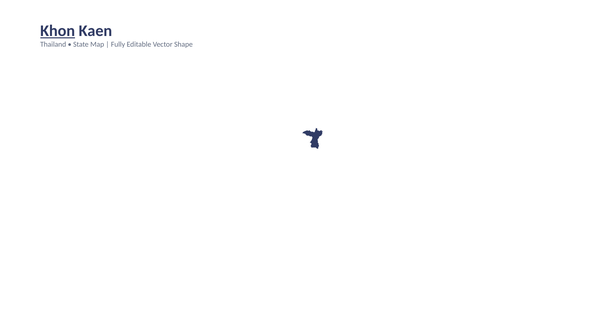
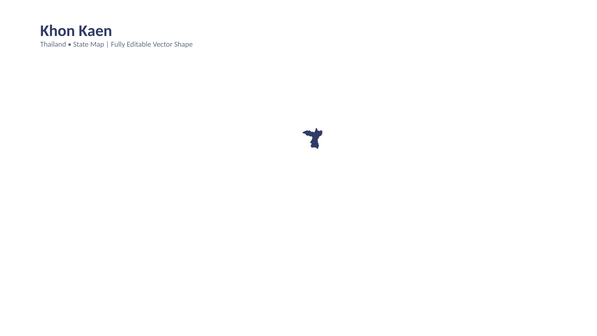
Khon underline: present -> none (58, 31)
